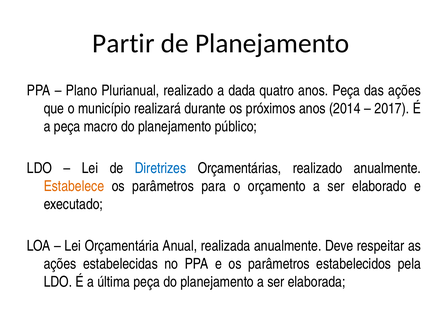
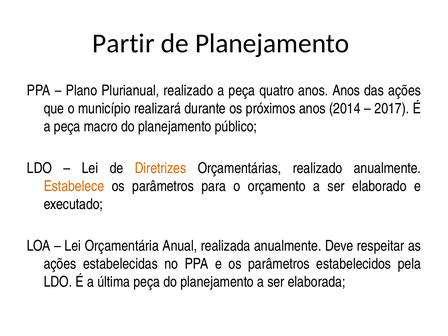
realizado a dada: dada -> peça (242, 91)
anos Peça: Peça -> Anos (346, 91)
Diretrizes colour: blue -> orange (161, 168)
